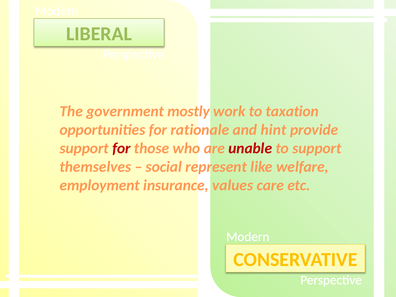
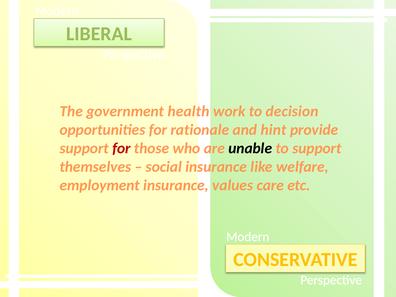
mostly: mostly -> health (188, 111)
taxation: taxation -> decision (292, 111)
unable colour: red -> black (250, 148)
social represent: represent -> insurance (216, 167)
